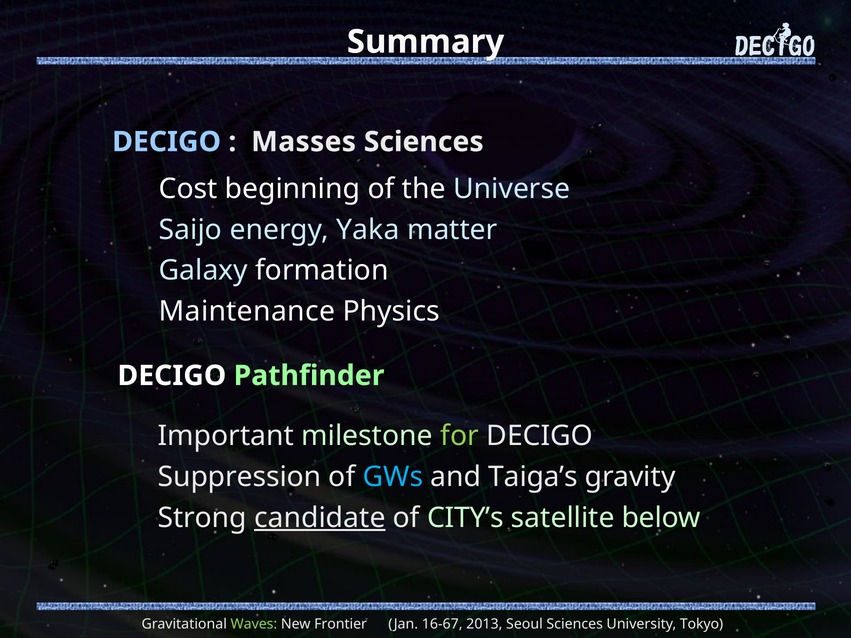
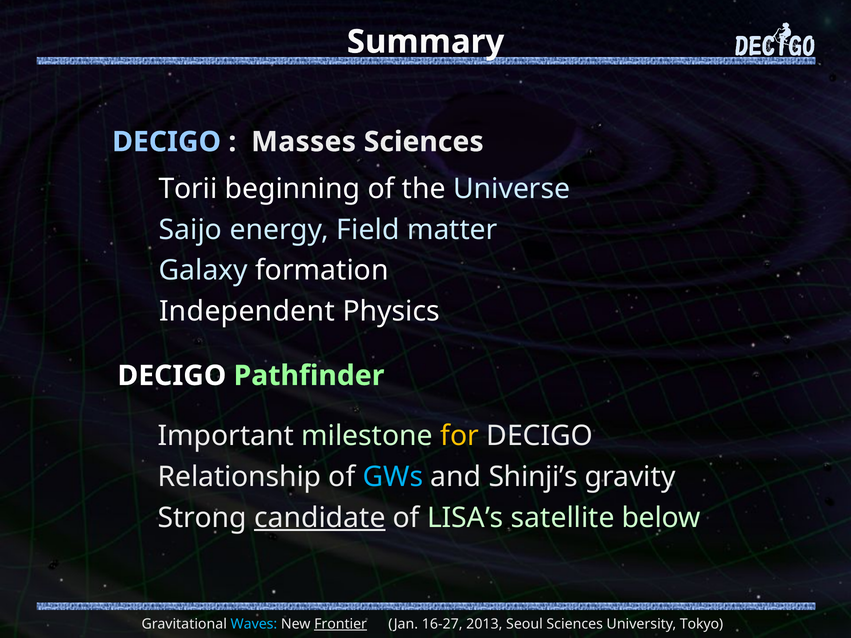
Cost: Cost -> Torii (188, 189)
Yaka: Yaka -> Field (368, 230)
Maintenance: Maintenance -> Independent (247, 311)
for colour: light green -> yellow (460, 436)
Suppression: Suppression -> Relationship (239, 477)
Taiga’s: Taiga’s -> Shinji’s (533, 477)
CITY’s: CITY’s -> LISA’s (465, 518)
Waves colour: light green -> light blue (254, 624)
Frontier underline: none -> present (341, 624)
16-67: 16-67 -> 16-27 (442, 624)
